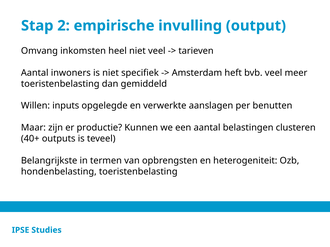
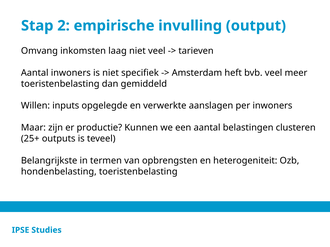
heel: heel -> laag (118, 51)
per benutten: benutten -> inwoners (272, 106)
40+: 40+ -> 25+ (30, 139)
